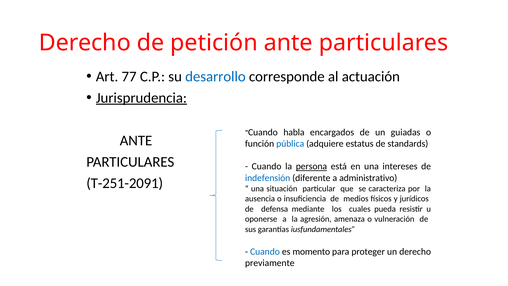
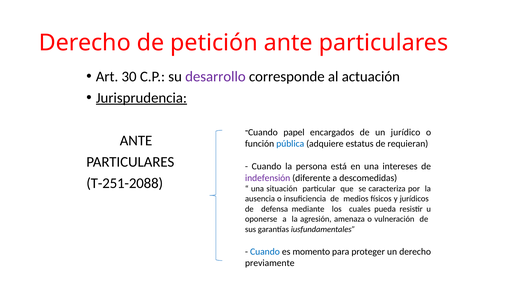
77: 77 -> 30 (129, 76)
desarrollo colour: blue -> purple (215, 76)
habla: habla -> papel (294, 132)
guiadas: guiadas -> jurídico (406, 132)
standards: standards -> requieran (408, 144)
persona underline: present -> none (311, 166)
indefensión colour: blue -> purple (268, 178)
administrativo: administrativo -> descomedidas (368, 178)
T-251-2091: T-251-2091 -> T-251-2088 (125, 183)
